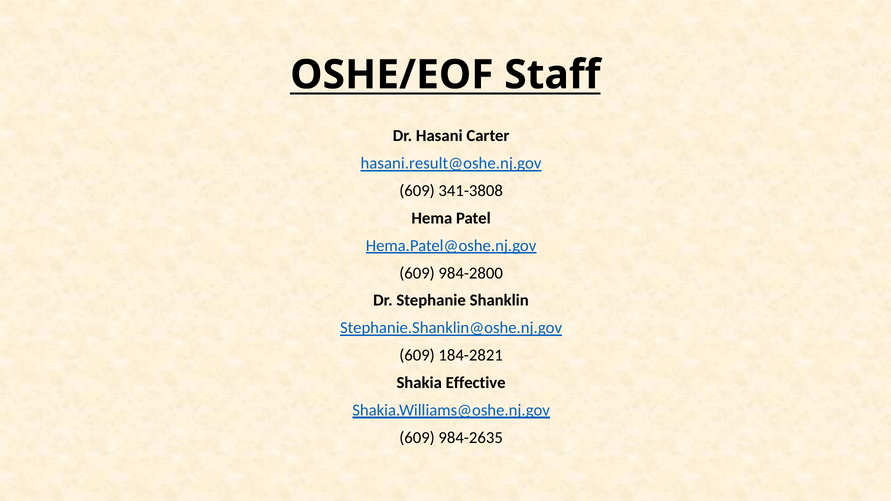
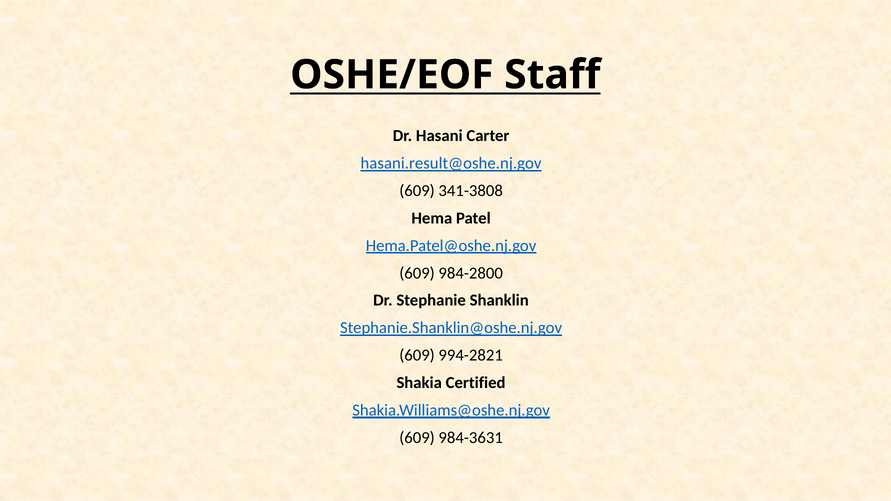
184-2821: 184-2821 -> 994-2821 (471, 355)
Effective: Effective -> Certified (476, 383)
984-2635: 984-2635 -> 984-3631 (471, 438)
